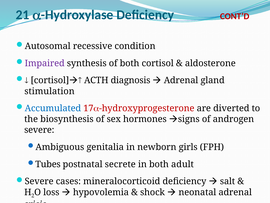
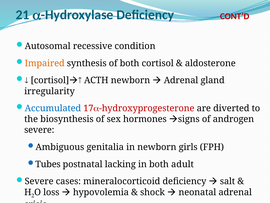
Impaired colour: purple -> orange (45, 63)
ACTH diagnosis: diagnosis -> newborn (130, 80)
stimulation: stimulation -> irregularity (50, 91)
secrete: secrete -> lacking (120, 164)
